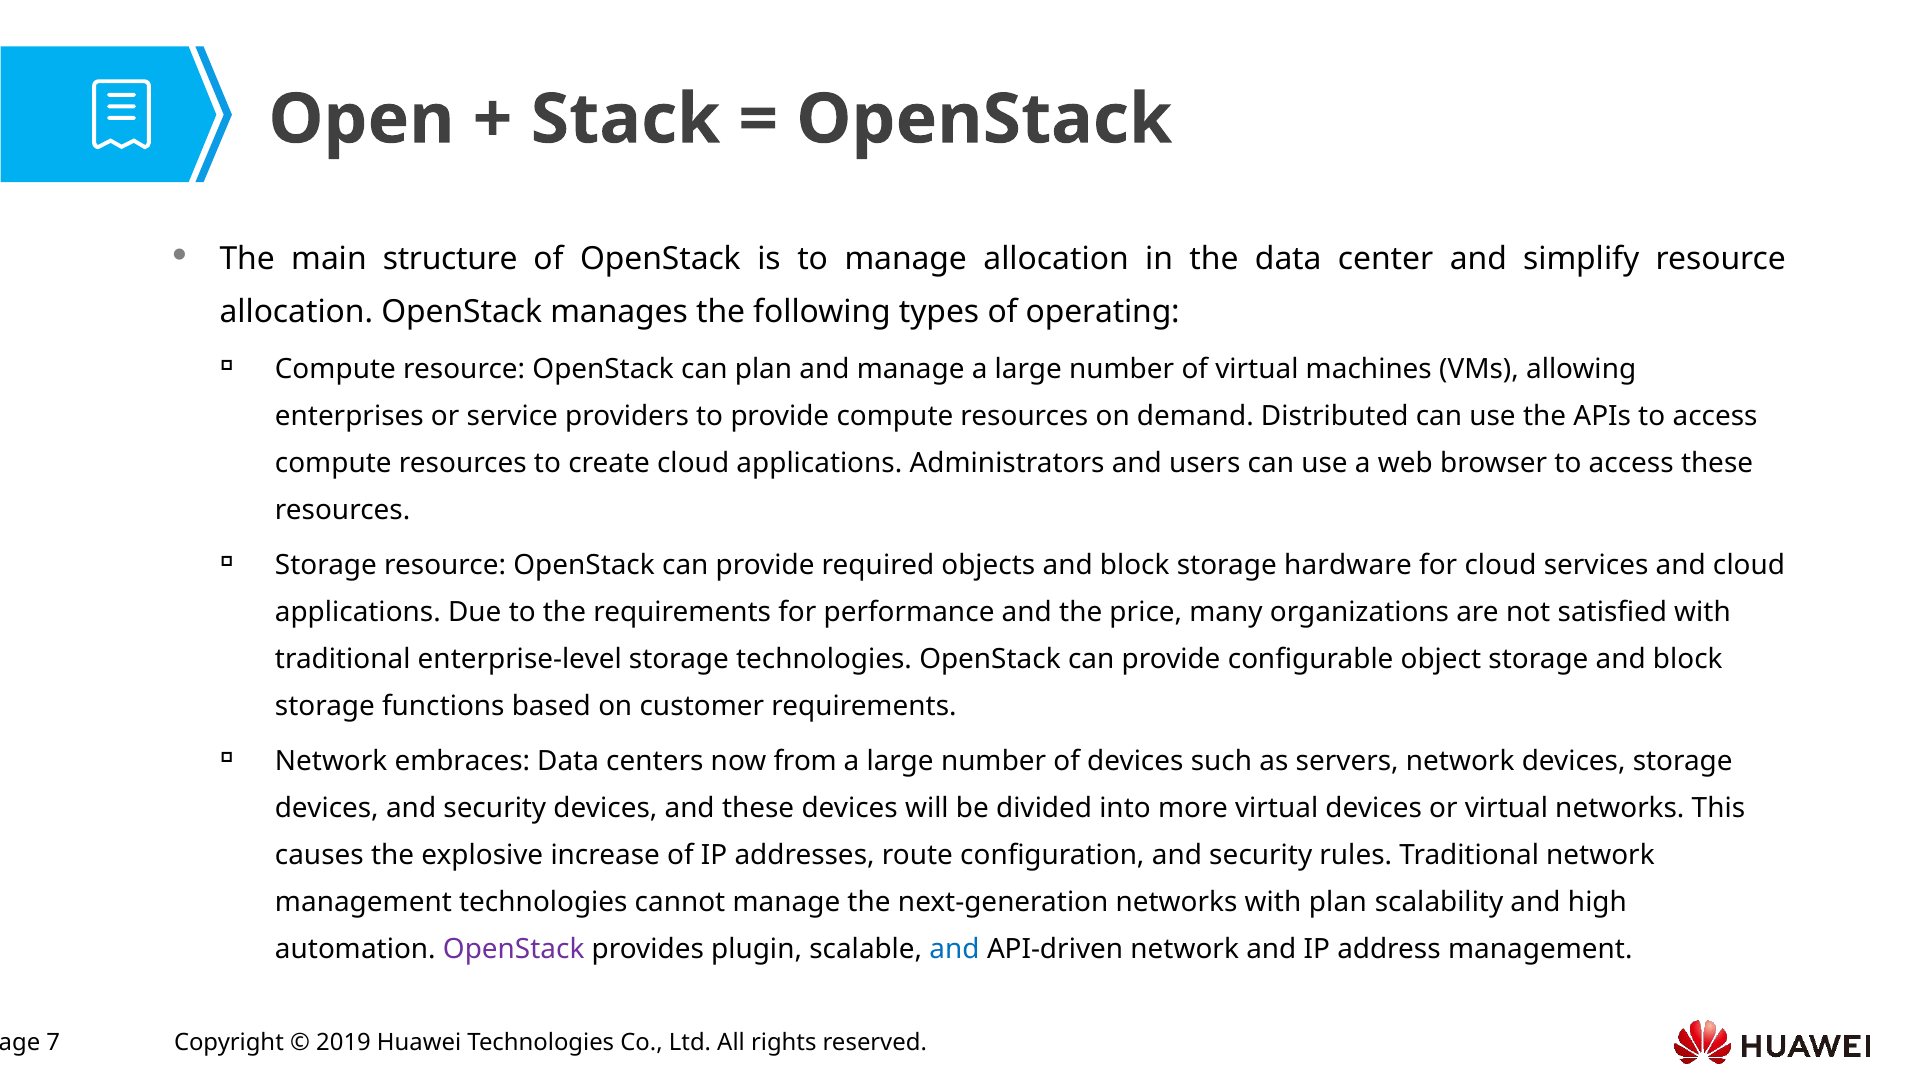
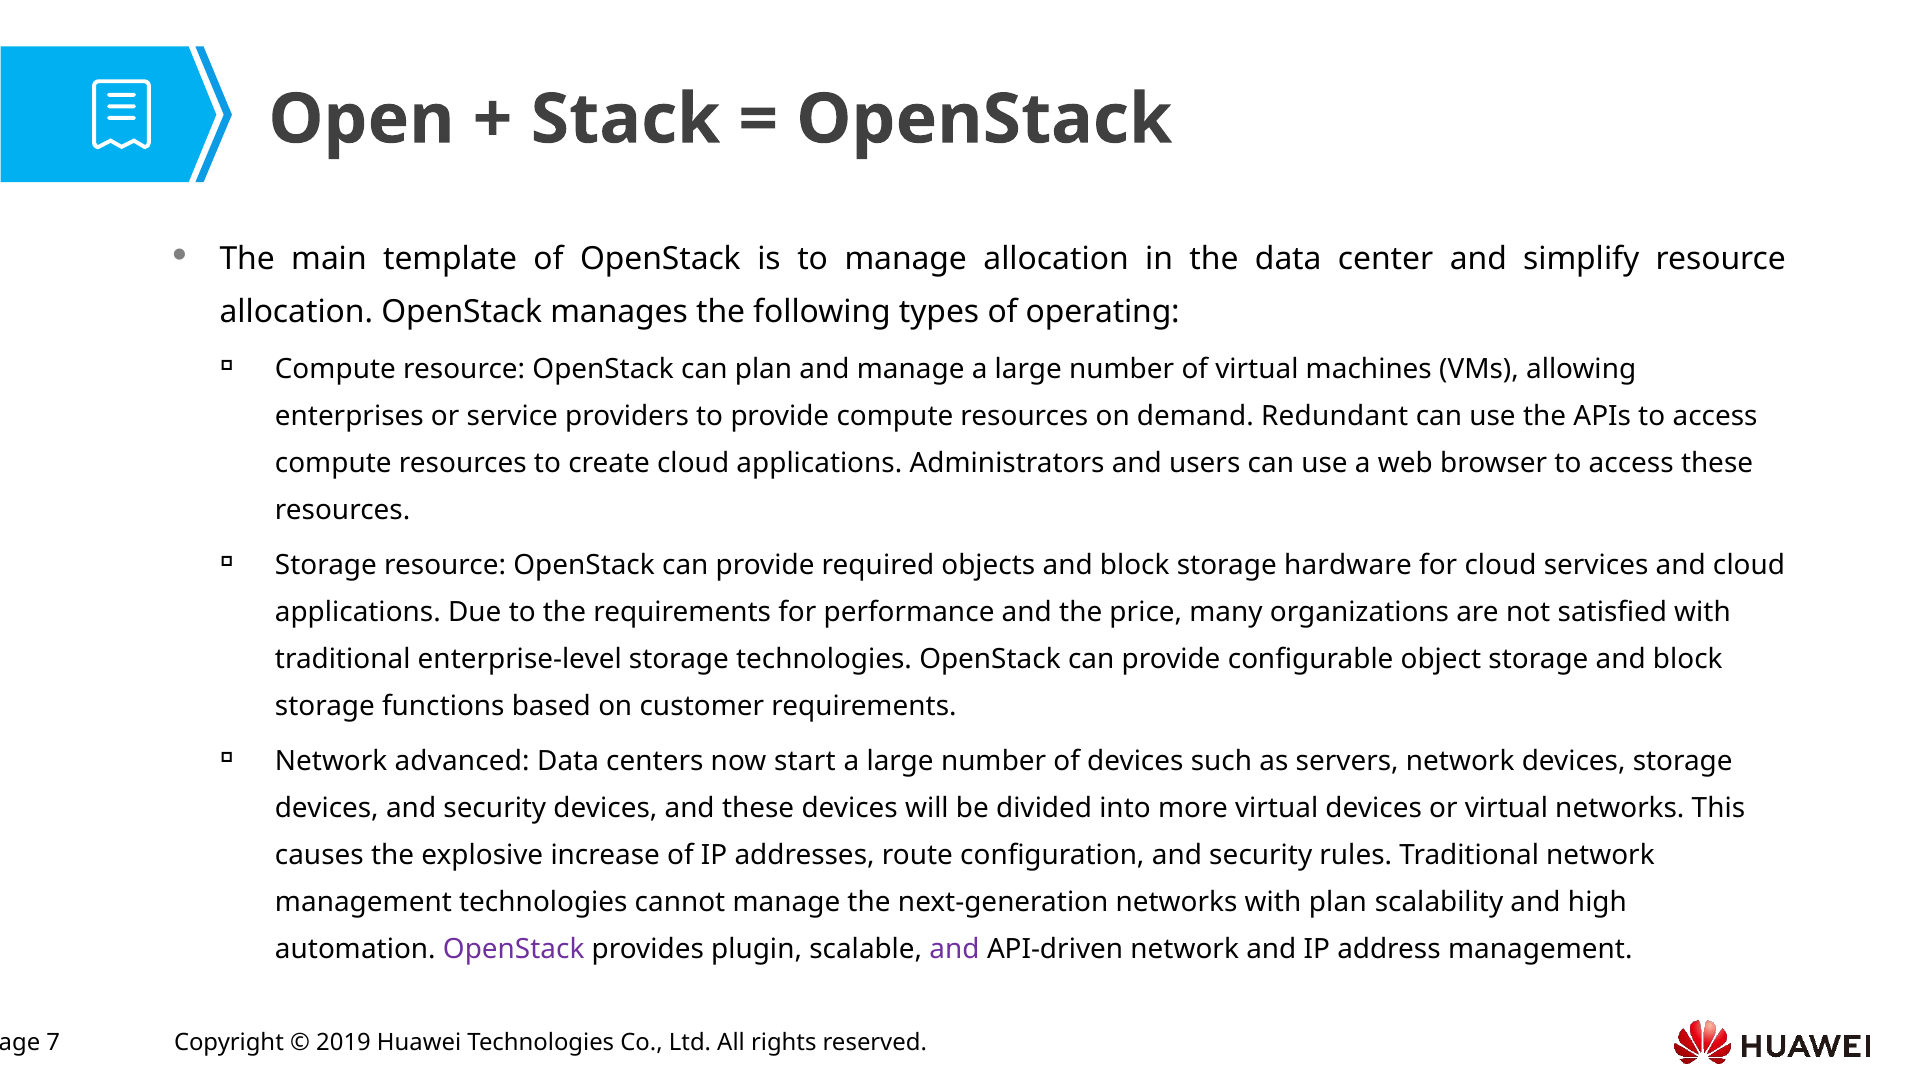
structure: structure -> template (450, 259)
Distributed: Distributed -> Redundant (1335, 416)
embraces: embraces -> advanced (462, 761)
from: from -> start (805, 761)
and colour: blue -> purple (954, 948)
